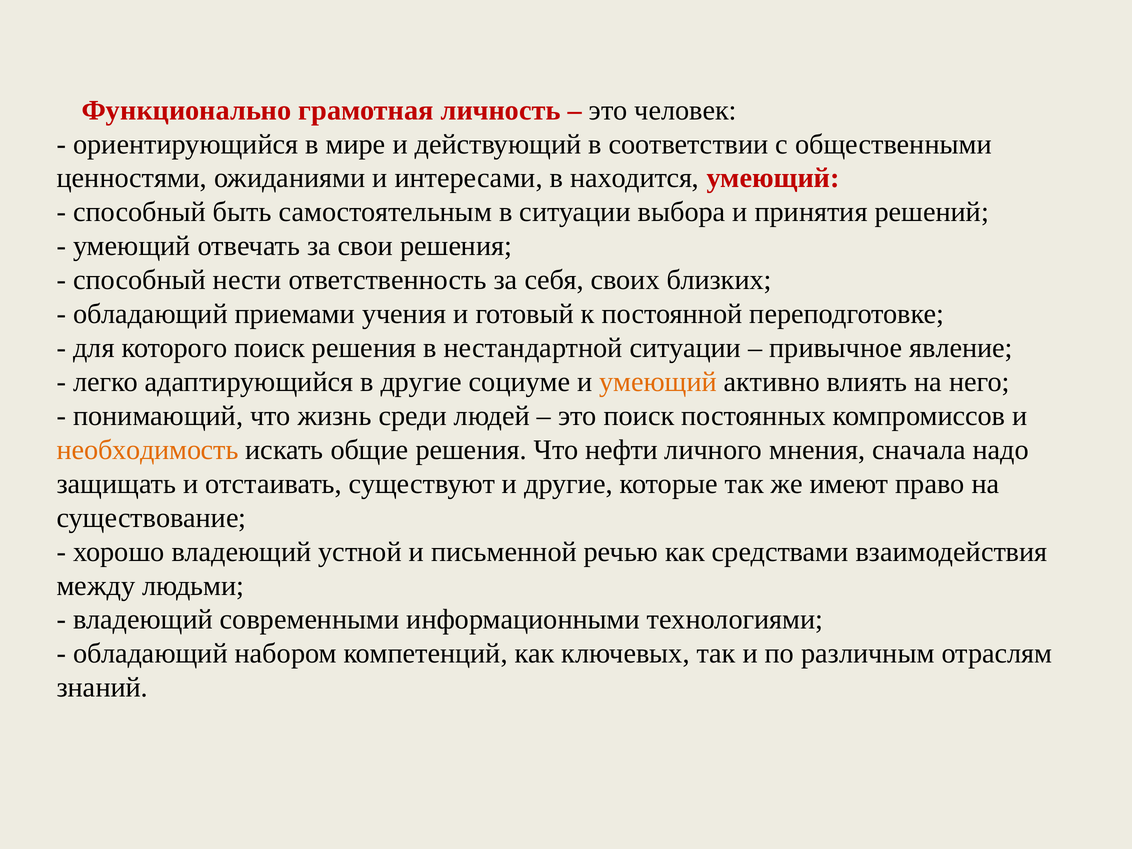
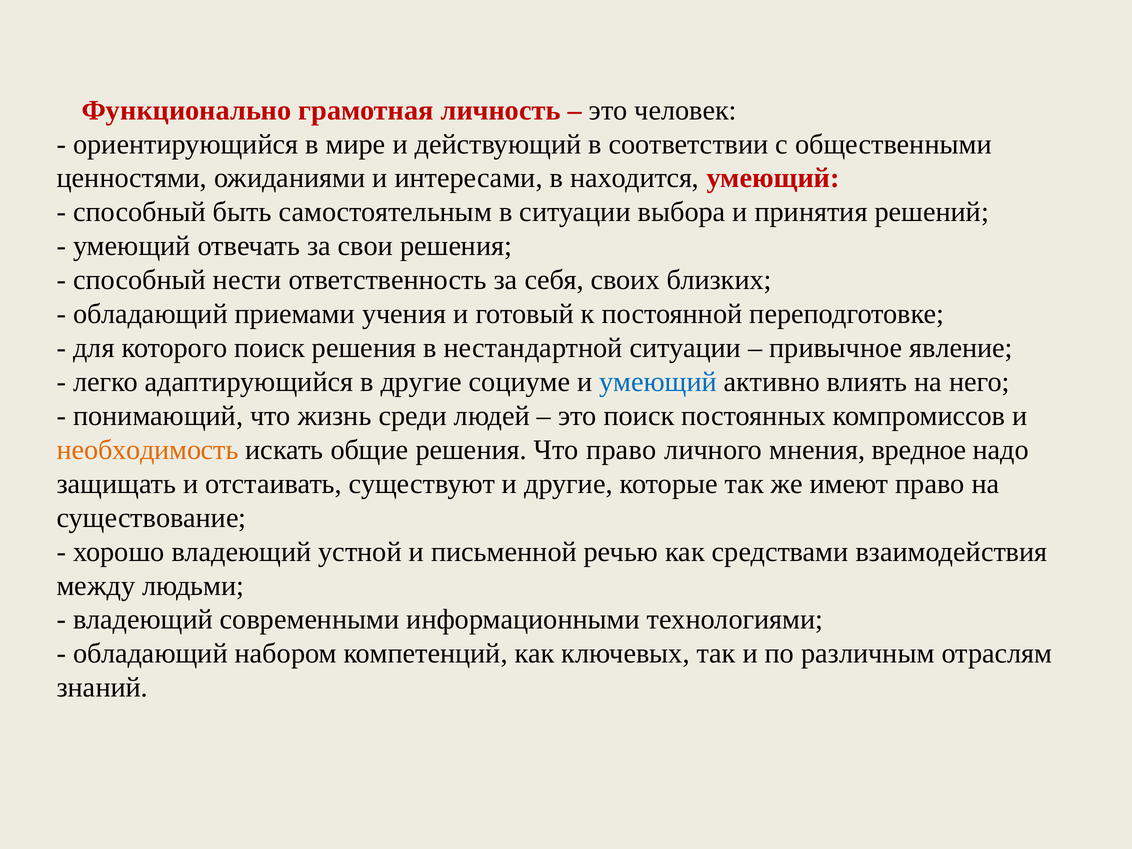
умеющий colour: orange -> blue (658, 382)
Что нефти: нефти -> право (621, 450)
сначала: сначала -> вредное (919, 450)
